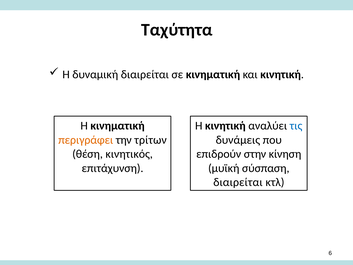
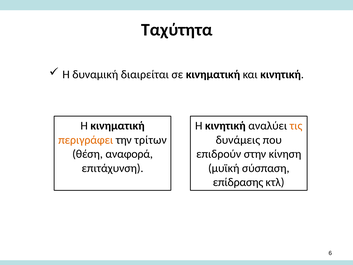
τις colour: blue -> orange (296, 126)
κινητικός: κινητικός -> αναφορά (129, 154)
διαιρείται: διαιρείται -> επίδρασης (238, 182)
